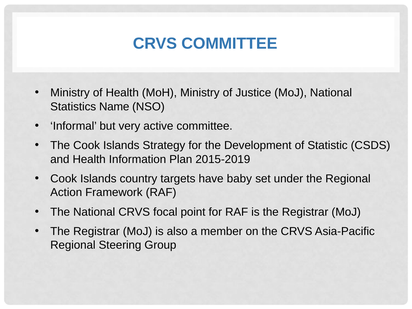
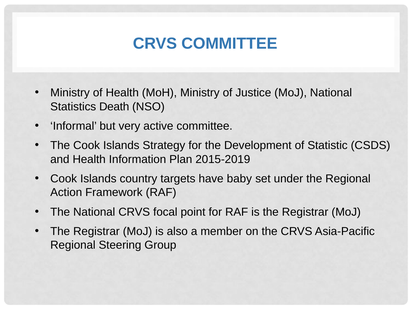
Name: Name -> Death (114, 107)
